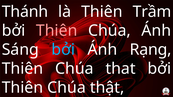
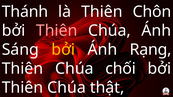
Trầm: Trầm -> Chôn (152, 12)
bởi colour: light blue -> yellow (63, 50)
that: that -> chối (121, 69)
